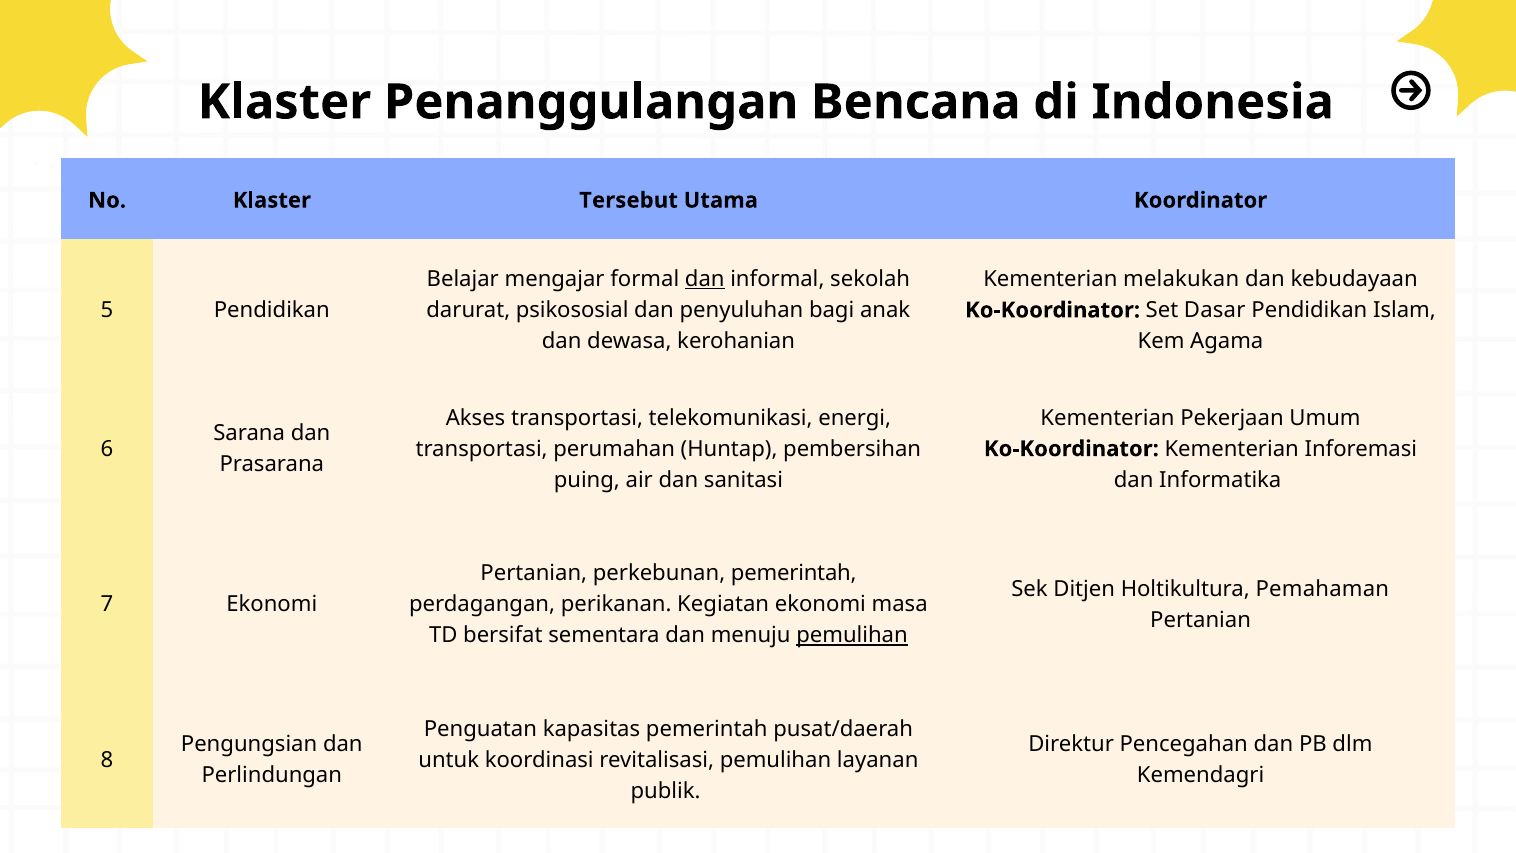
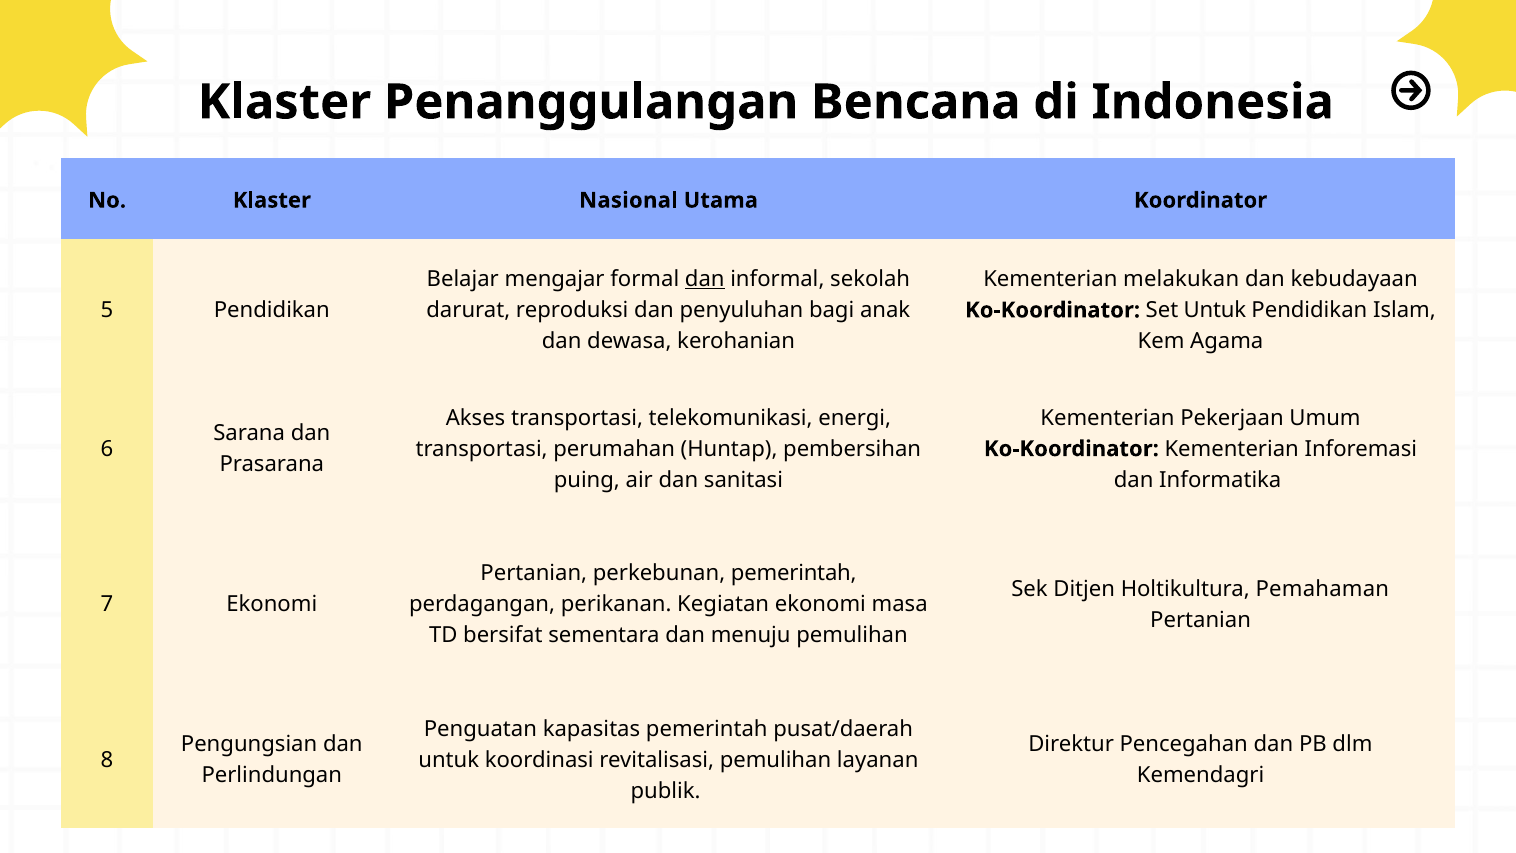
Tersebut: Tersebut -> Nasional (628, 200)
psikososial: psikososial -> reproduksi (572, 310)
Set Dasar: Dasar -> Untuk (1215, 310)
pemulihan underline: present -> none (852, 635)
